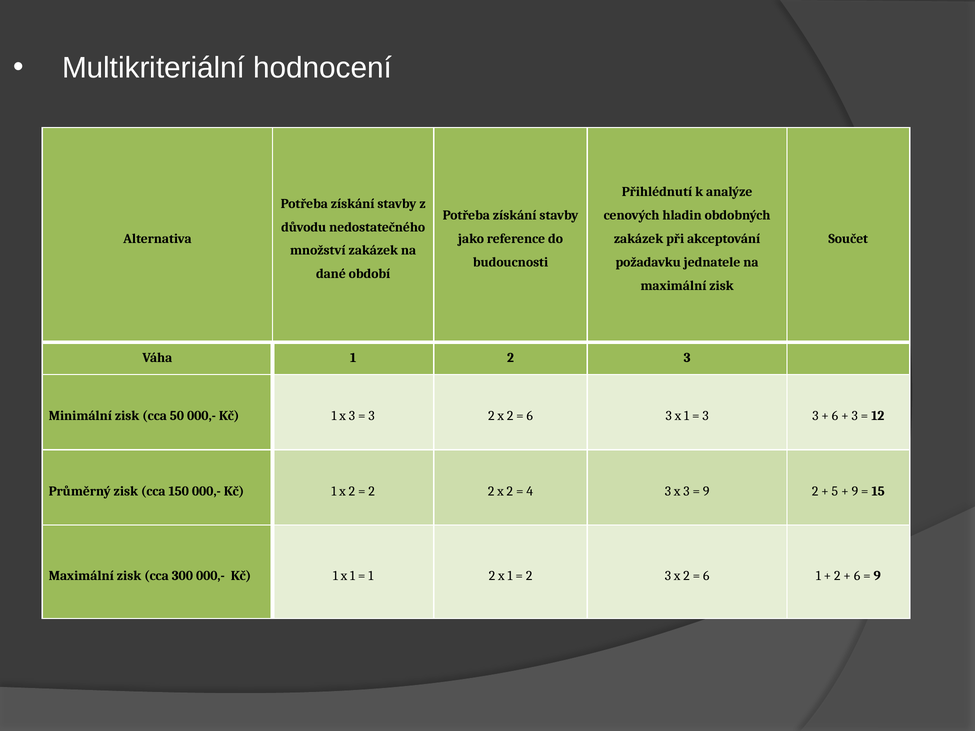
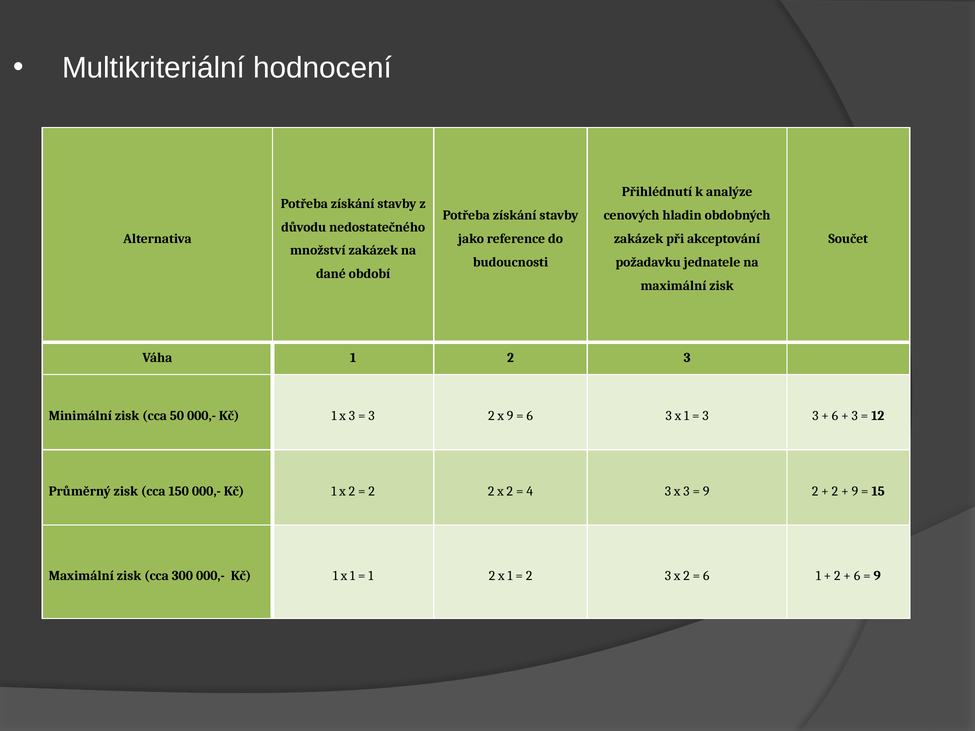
3 2 x 2: 2 -> 9 (510, 416)
5: 5 -> 2 (835, 491)
